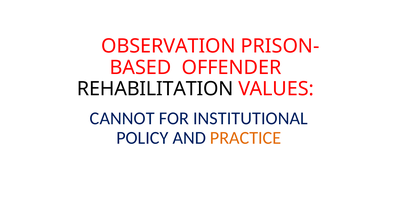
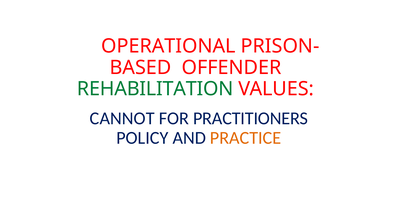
OBSERVATION: OBSERVATION -> OPERATIONAL (168, 46)
REHABILITATION colour: black -> green (155, 89)
INSTITUTIONAL: INSTITUTIONAL -> PRACTITIONERS (251, 118)
